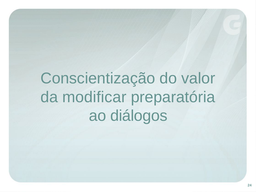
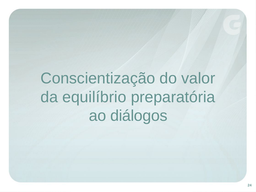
modificar: modificar -> equilíbrio (94, 97)
